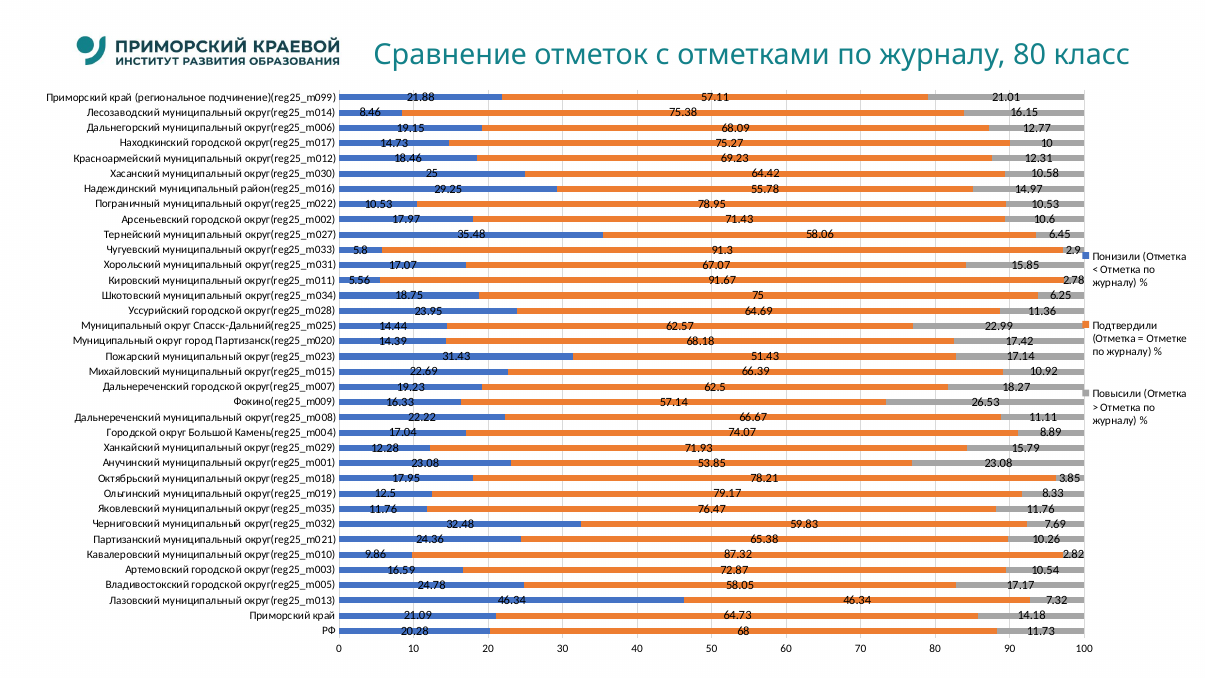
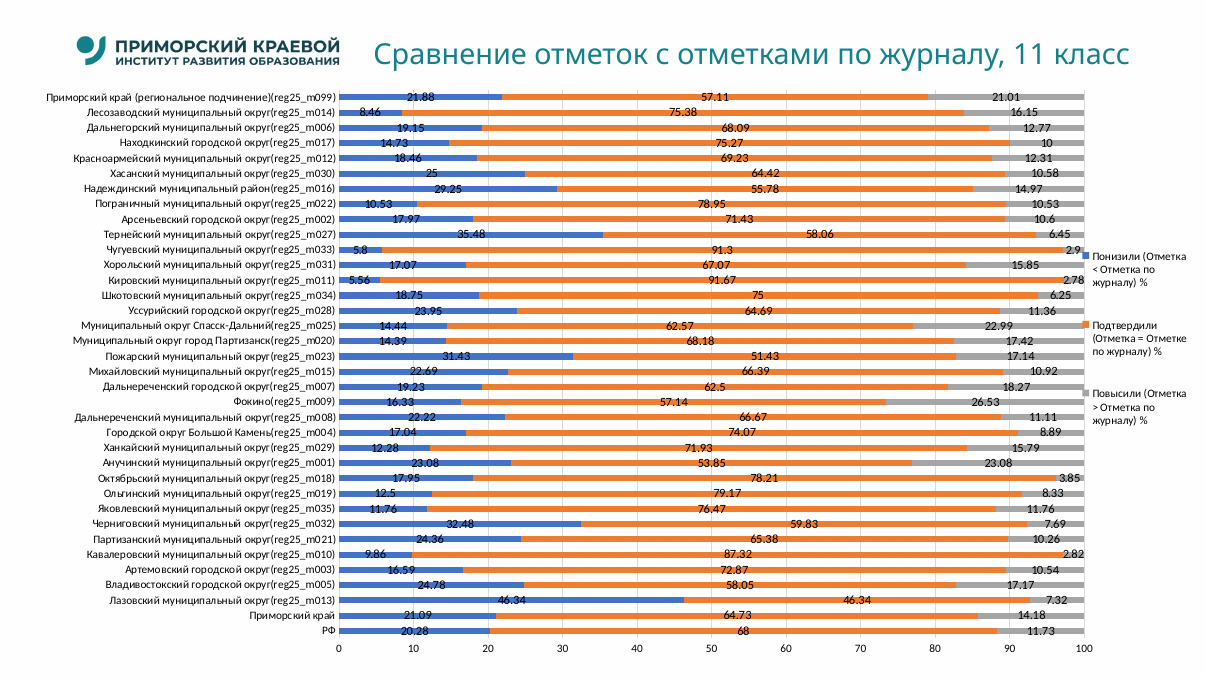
журналу 80: 80 -> 11 (1030, 55)
